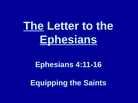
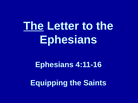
Ephesians underline: present -> none (68, 40)
